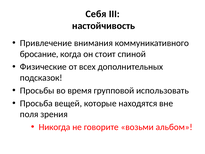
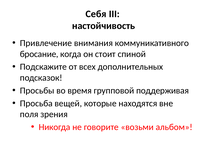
Физические: Физические -> Подскажите (43, 67)
использовать: использовать -> поддерживая (163, 90)
